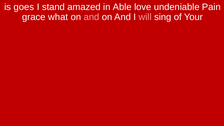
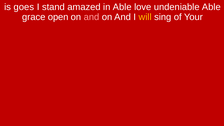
undeniable Pain: Pain -> Able (211, 7)
what: what -> open (58, 17)
will colour: pink -> yellow (145, 17)
